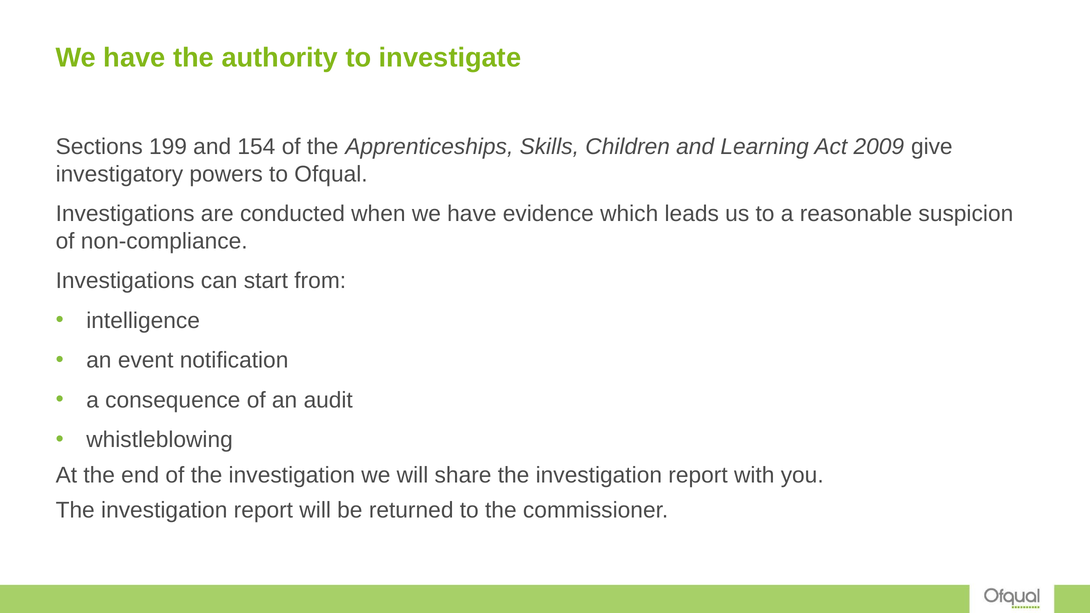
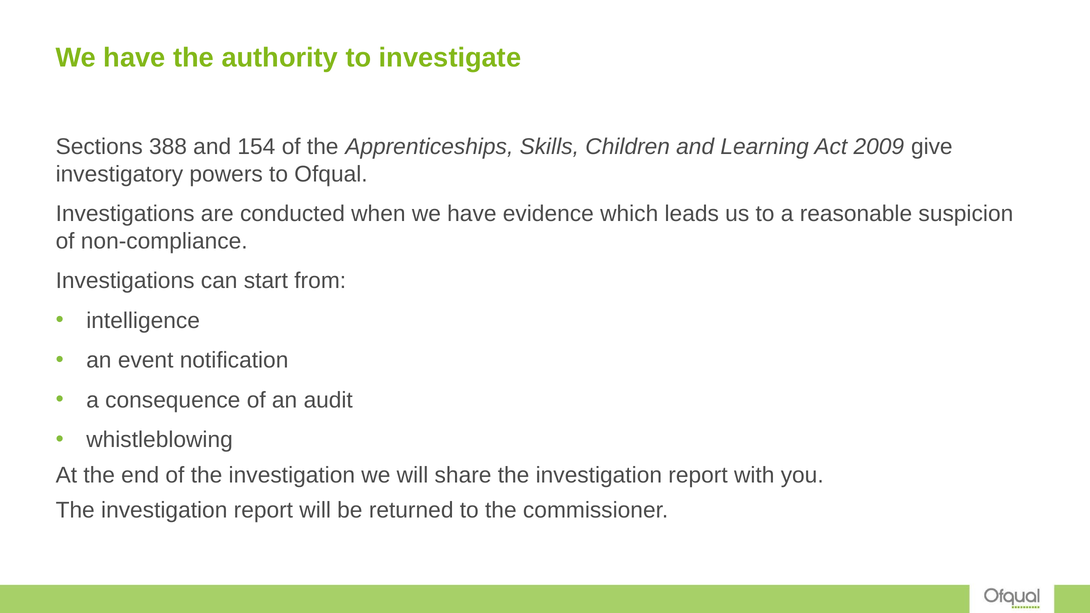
199: 199 -> 388 (168, 147)
